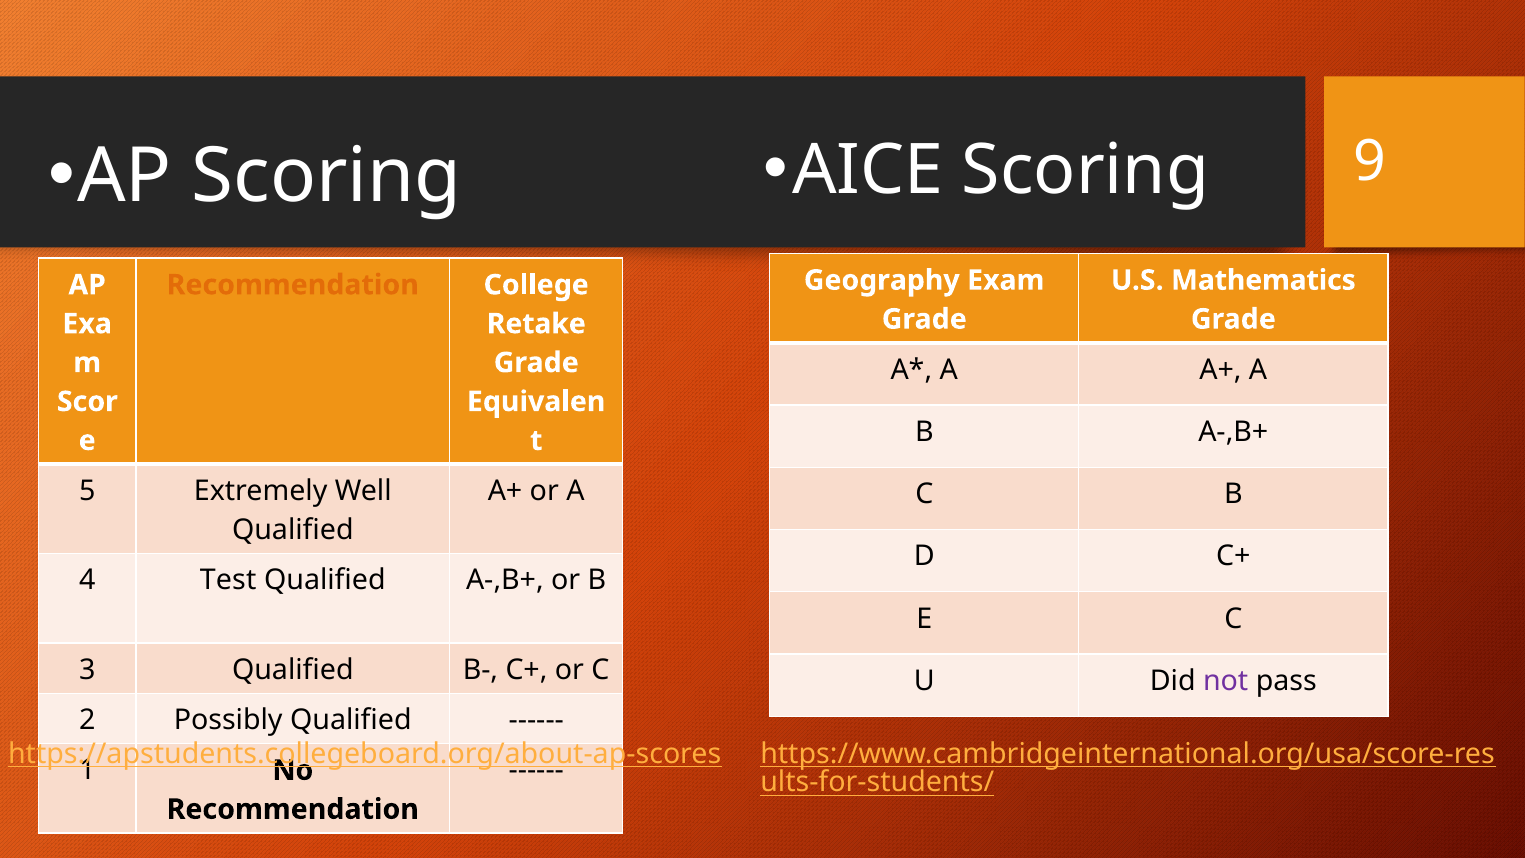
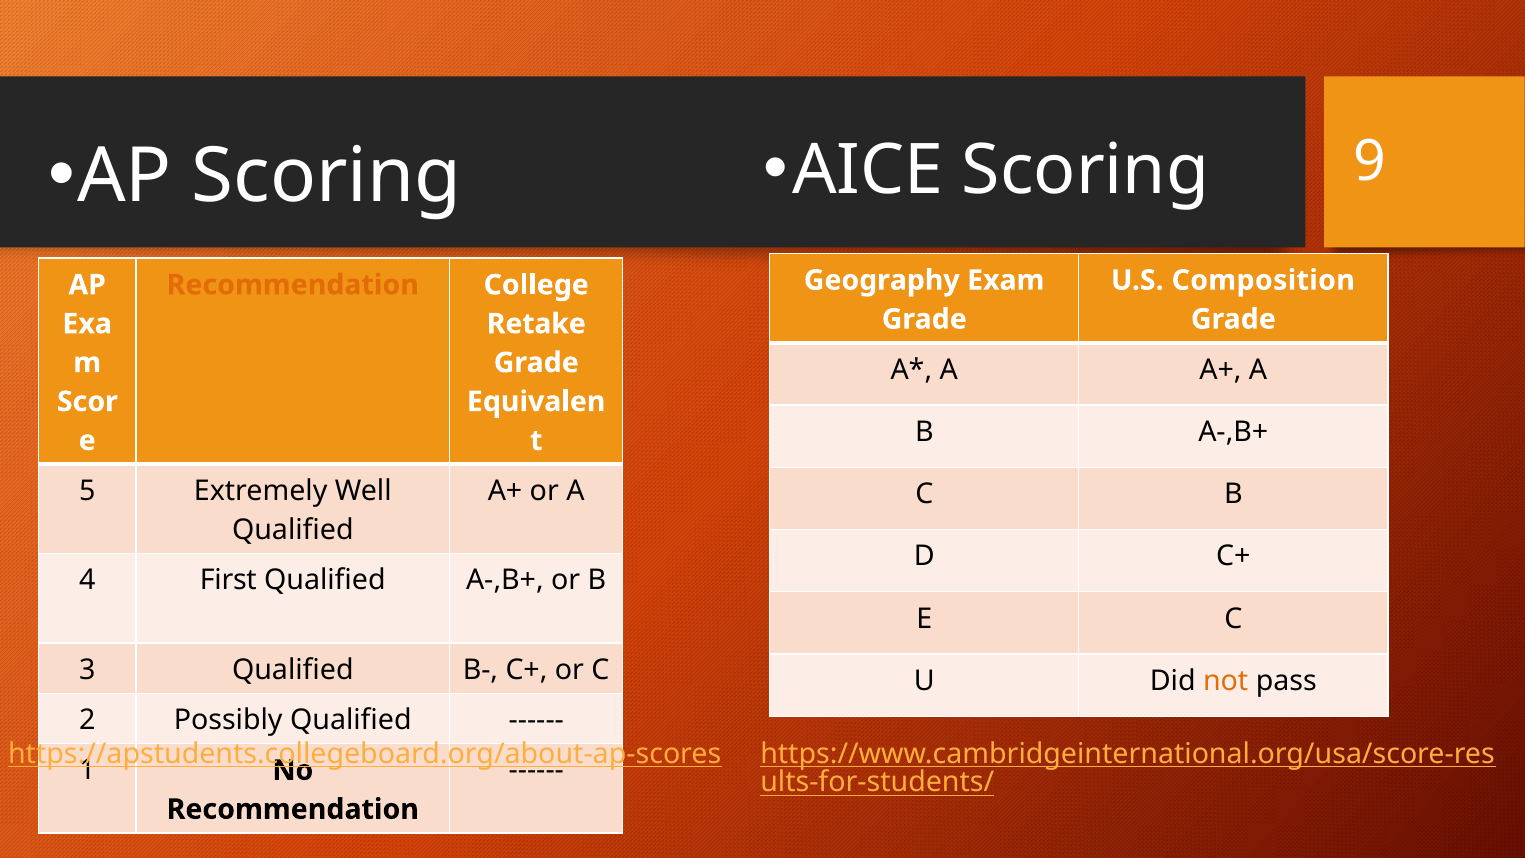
Mathematics: Mathematics -> Composition (1263, 280)
Test: Test -> First (228, 580)
not colour: purple -> orange (1226, 681)
